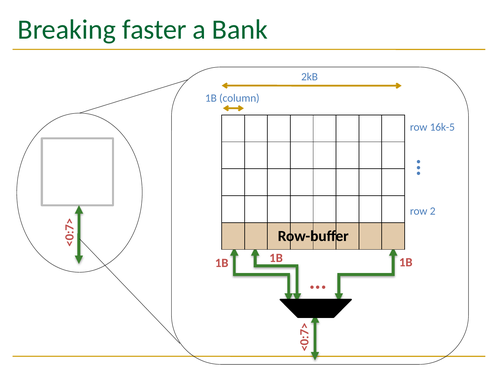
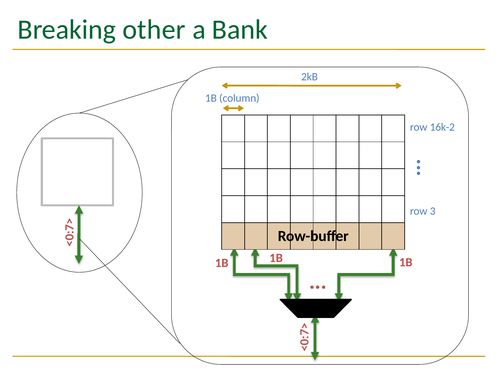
faster: faster -> other (154, 30)
16k-5: 16k-5 -> 16k-2 (442, 127)
2: 2 -> 3 (433, 211)
